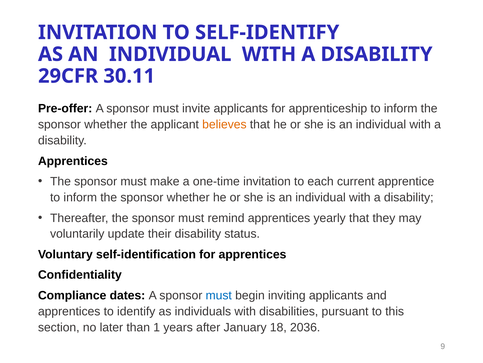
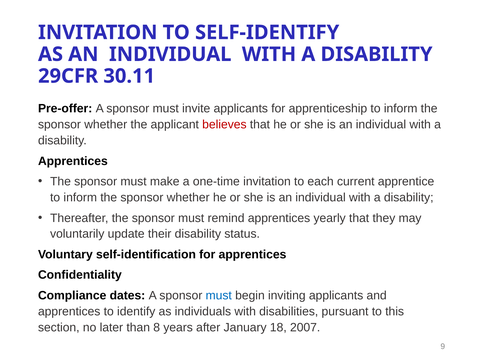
believes colour: orange -> red (224, 124)
1: 1 -> 8 (157, 327)
2036: 2036 -> 2007 (305, 327)
